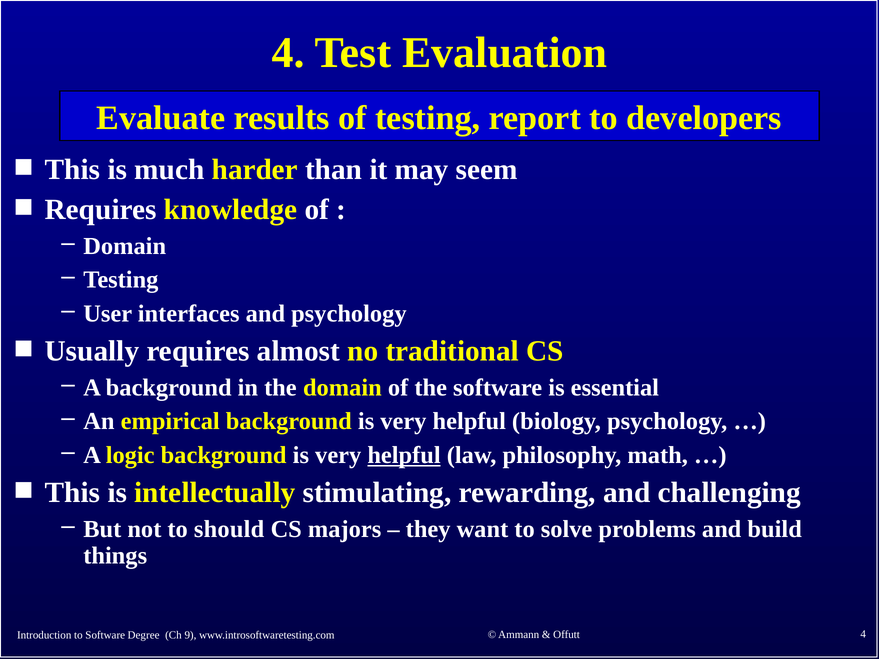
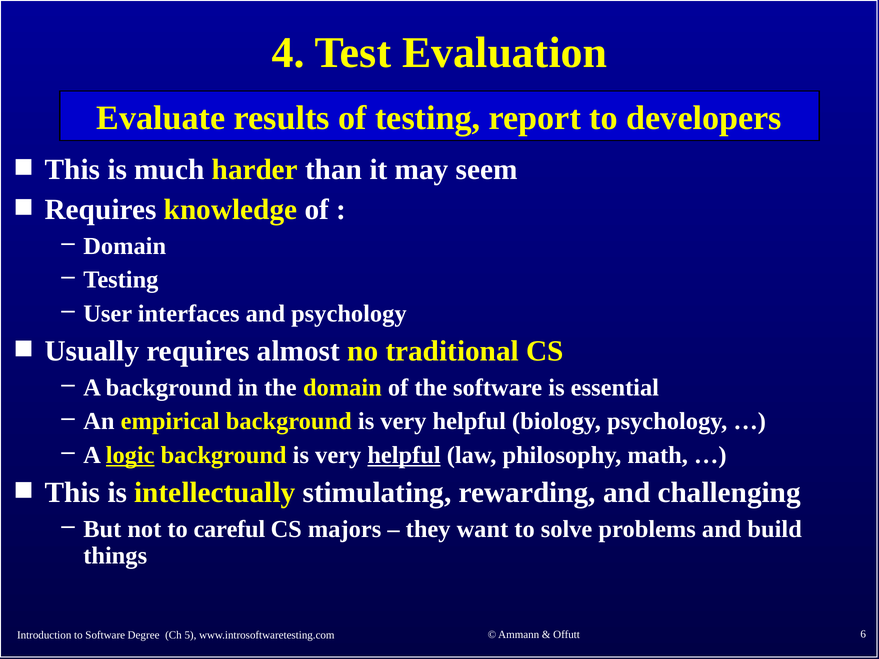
logic underline: none -> present (130, 455)
should: should -> careful (229, 529)
9: 9 -> 5 (190, 635)
Offutt 4: 4 -> 6 (863, 634)
